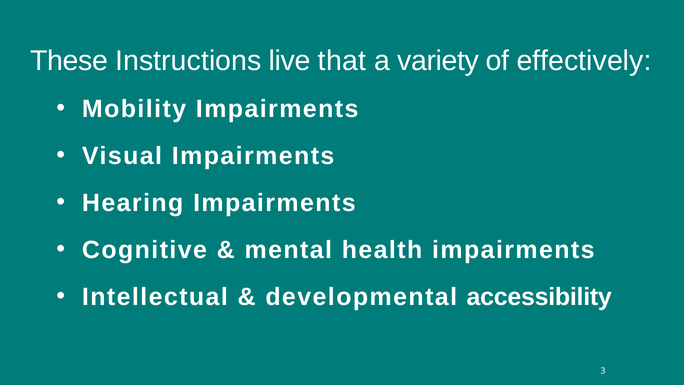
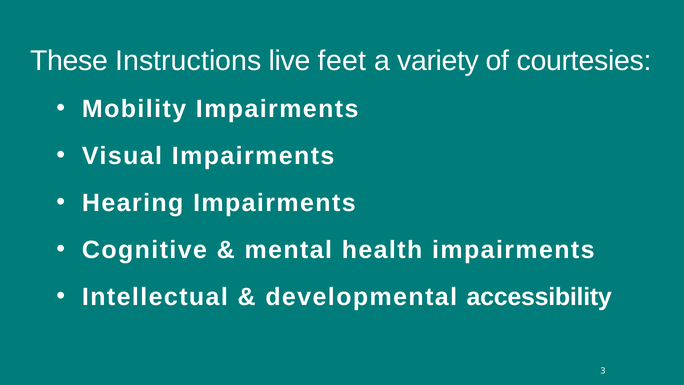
that: that -> feet (342, 61)
effectively: effectively -> courtesies (584, 61)
